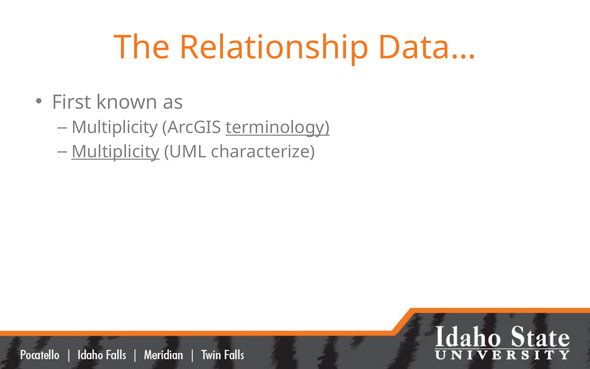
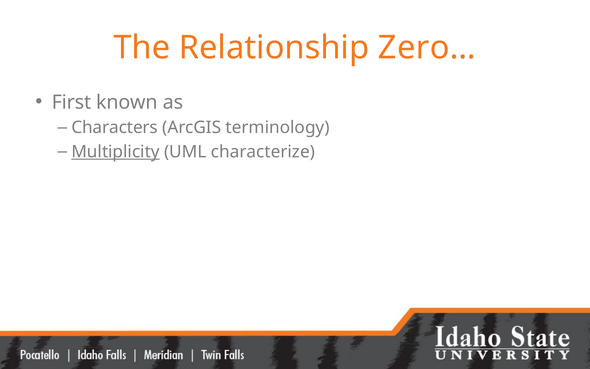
Data…: Data… -> Zero… (427, 48)
Multiplicity: Multiplicity -> Characters (115, 128)
terminology underline: present -> none (278, 128)
